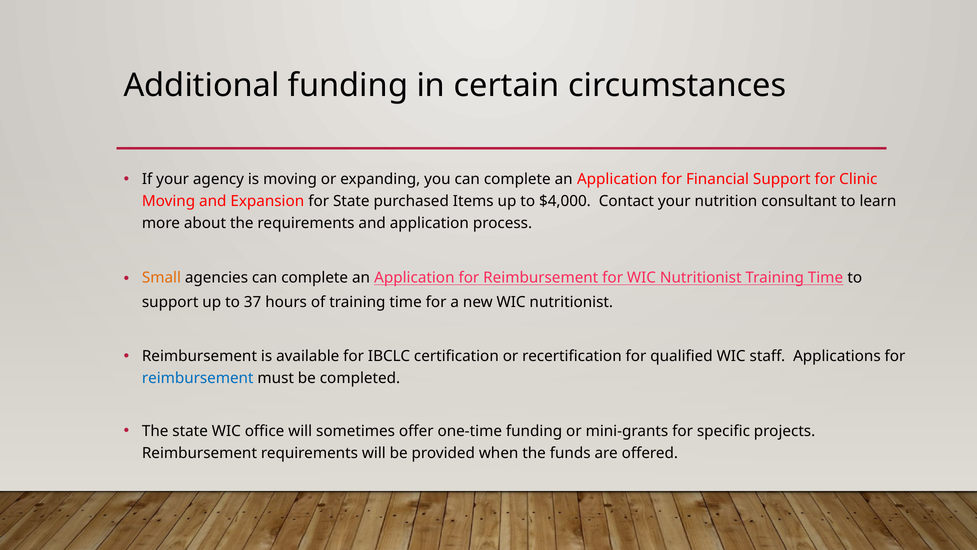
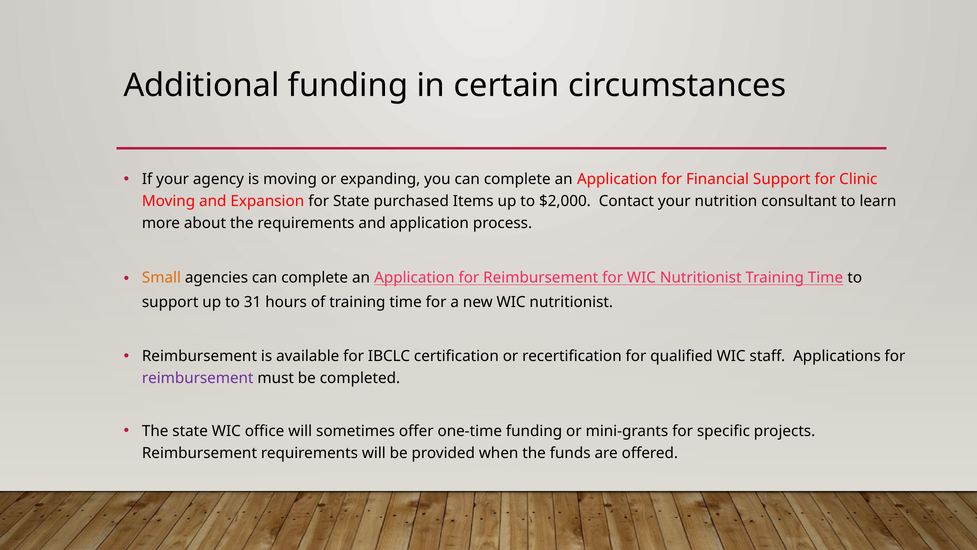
$4,000: $4,000 -> $2,000 (565, 201)
37: 37 -> 31 (253, 302)
reimbursement colour: blue -> purple (198, 378)
